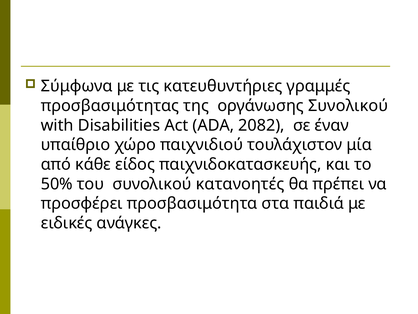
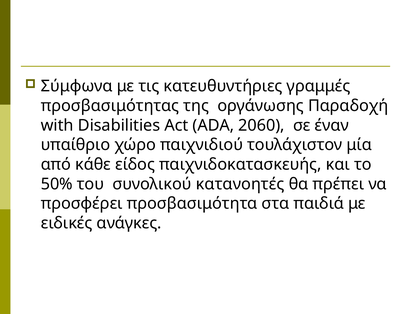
οργάνωσης Συνολικού: Συνολικού -> Παραδοχή (348, 106)
2082: 2082 -> 2060 (262, 125)
